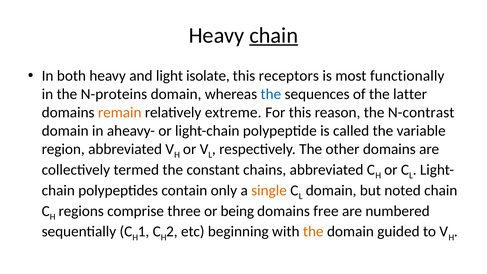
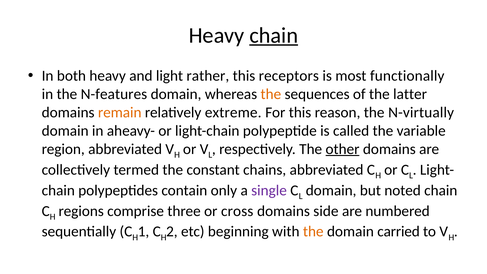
isolate: isolate -> rather (208, 76)
N-proteins: N-proteins -> N-features (114, 94)
the colour: blue -> orange (271, 94)
N-contrast: N-contrast -> N-virtually (421, 112)
other underline: none -> present (343, 149)
single colour: orange -> purple (269, 190)
being: being -> cross (237, 211)
free: free -> side (326, 211)
guided: guided -> carried (399, 232)
